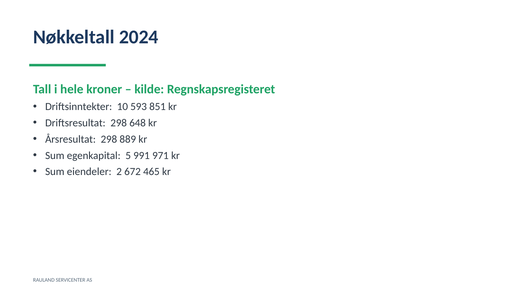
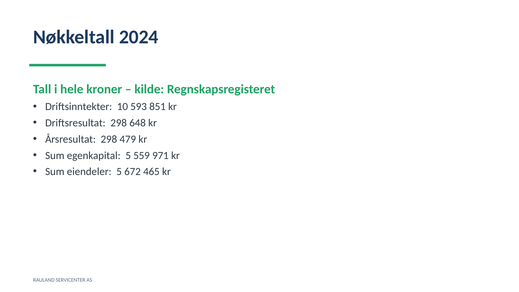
889: 889 -> 479 (128, 139)
991: 991 -> 559 (142, 155)
eiendeler 2: 2 -> 5 (119, 172)
